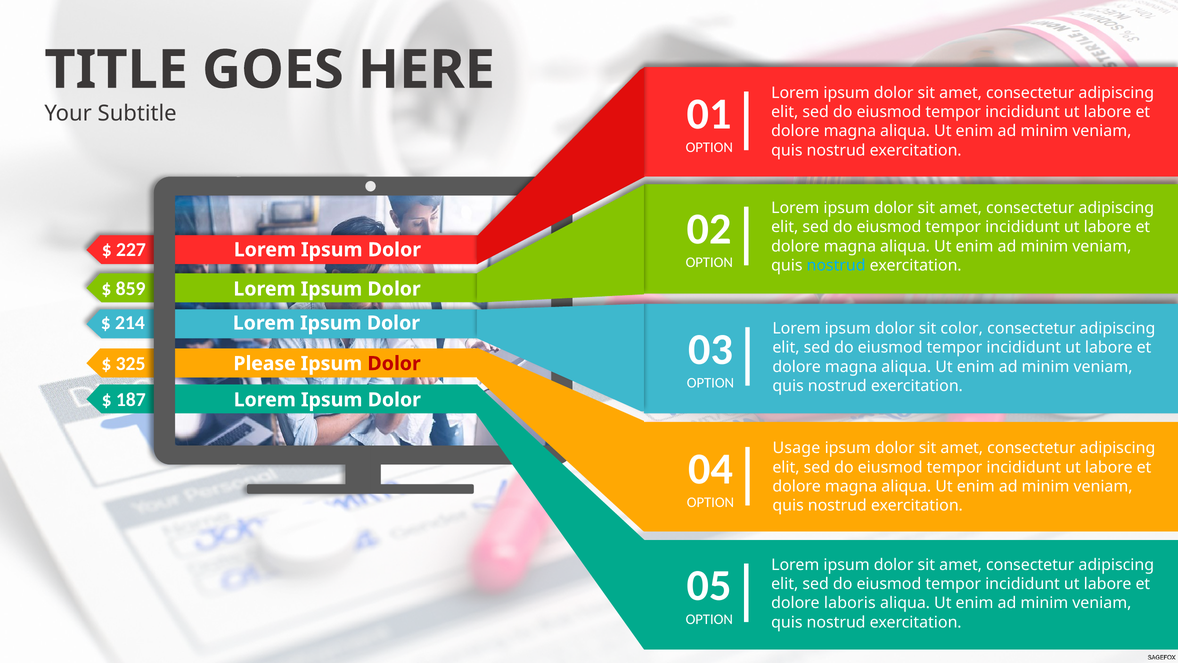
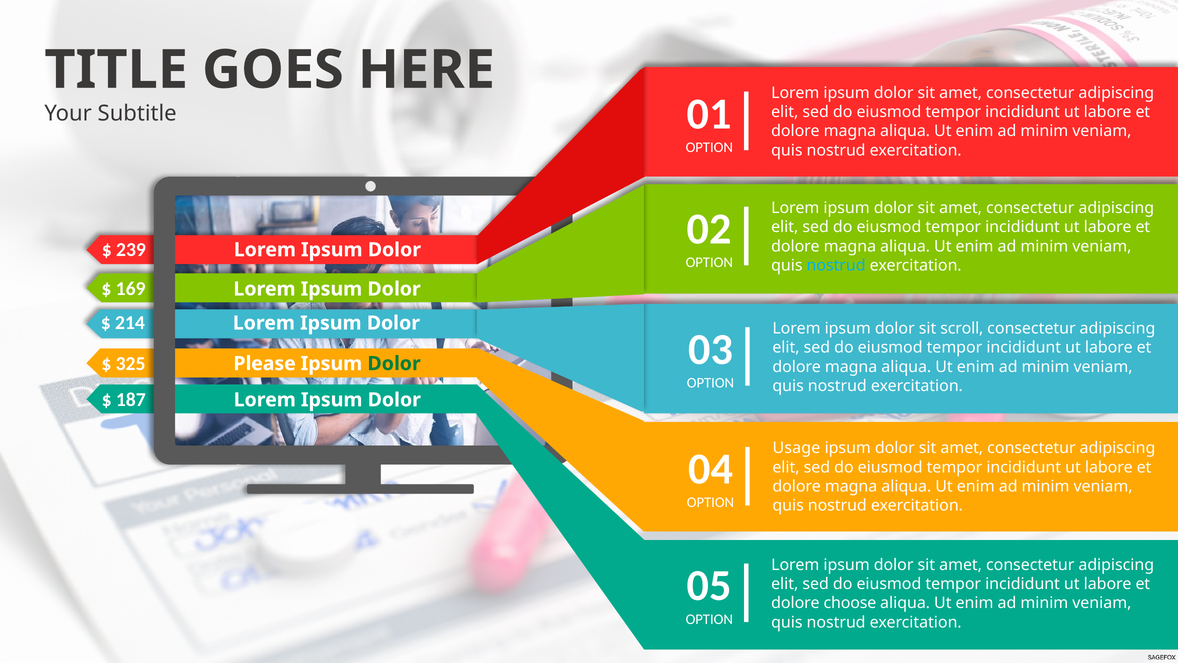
227: 227 -> 239 (131, 250)
859: 859 -> 169 (131, 289)
color: color -> scroll (962, 328)
Dolor colour: red -> green (394, 363)
laboris: laboris -> choose (850, 603)
